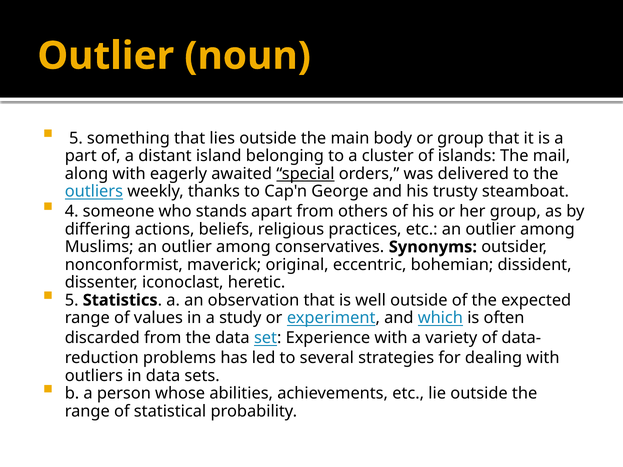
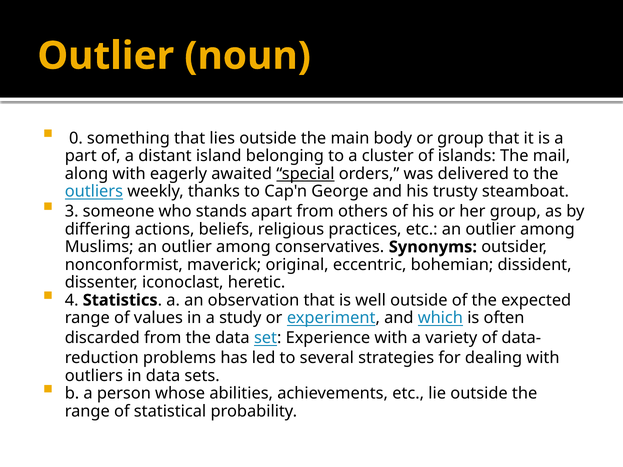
5: 5 -> 0 (76, 138)
4: 4 -> 3 (72, 212)
5: 5 -> 4 (72, 300)
